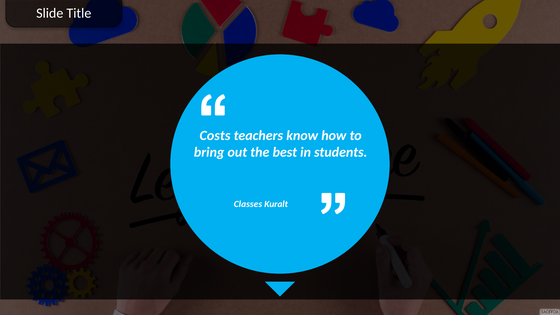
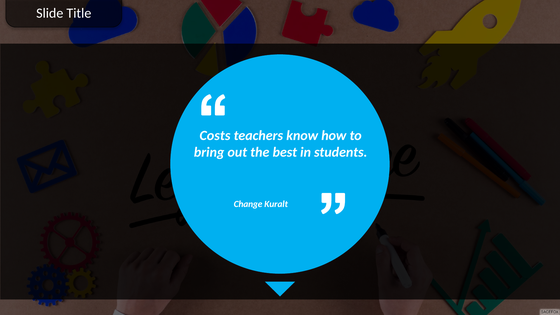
Classes: Classes -> Change (248, 204)
